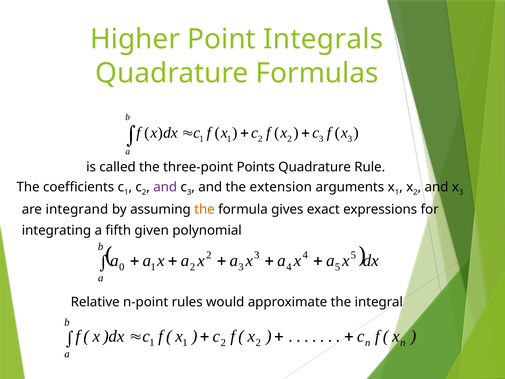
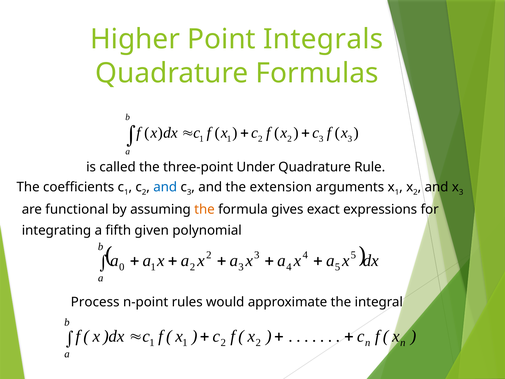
Points: Points -> Under (256, 167)
and colour: purple -> blue (165, 187)
integrand: integrand -> functional (77, 209)
Relative: Relative -> Process (95, 302)
